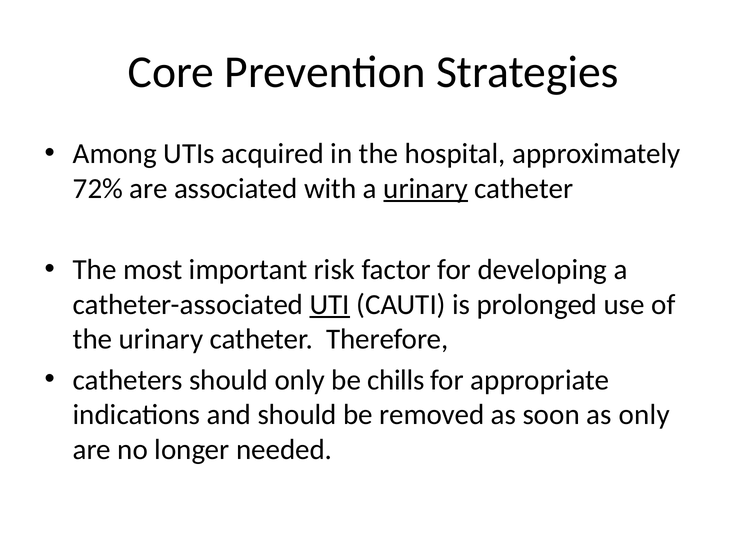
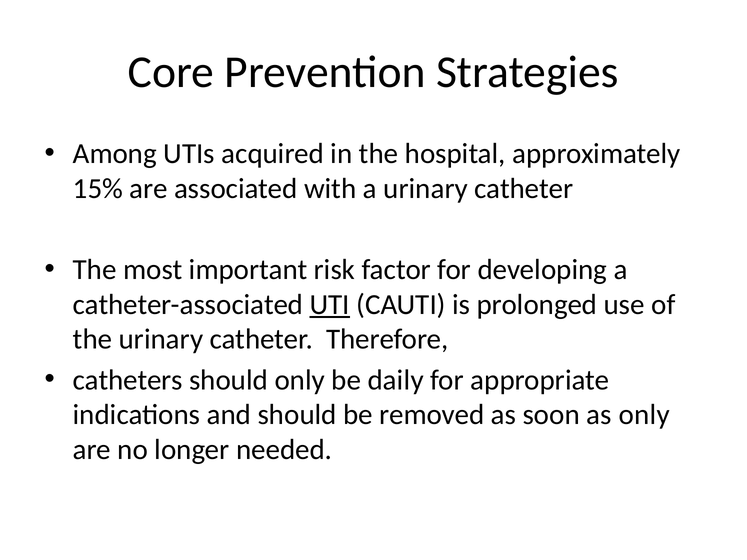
72%: 72% -> 15% (98, 189)
urinary underline: present -> none (426, 189)
chills: chills -> daily (396, 380)
